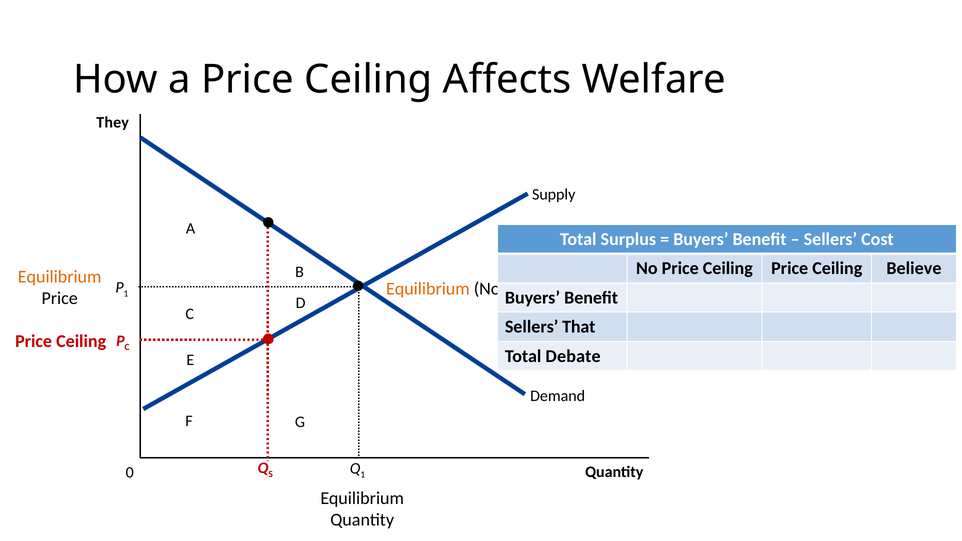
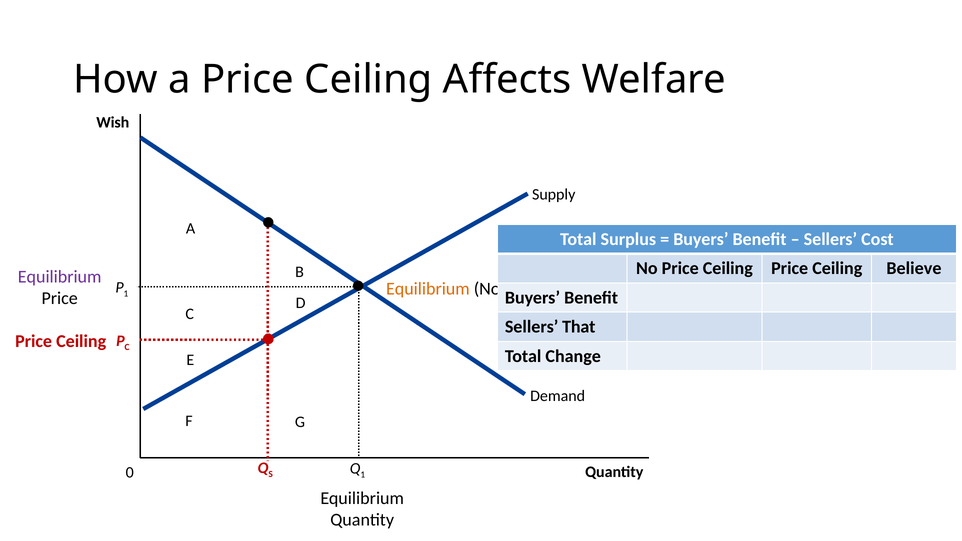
They: They -> Wish (113, 122)
Equilibrium colour: orange -> purple (60, 277)
Debate: Debate -> Change (573, 356)
